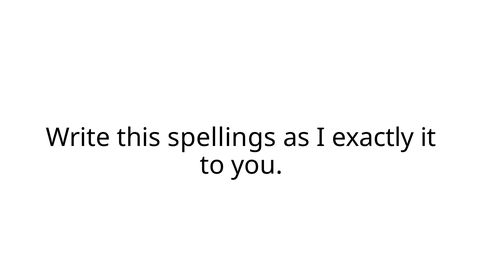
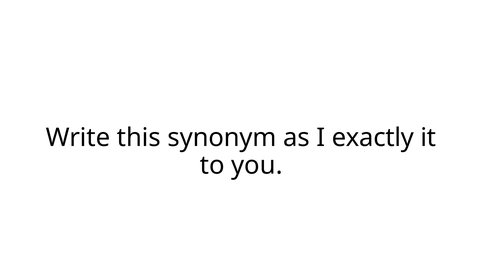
spellings: spellings -> synonym (222, 138)
